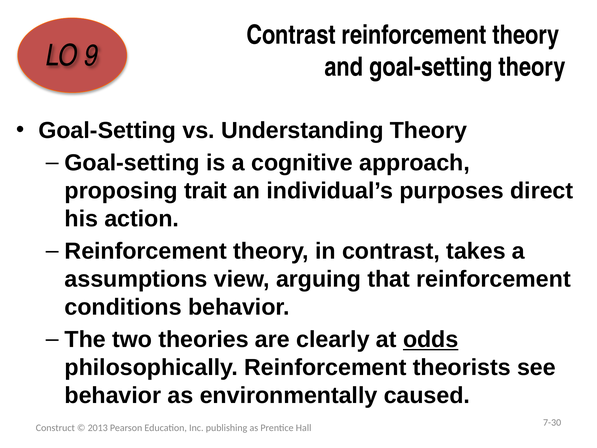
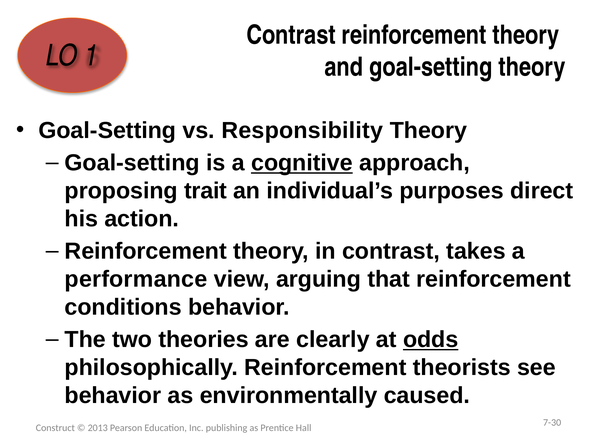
9: 9 -> 1 (91, 56)
Understanding: Understanding -> Responsibility (302, 130)
cognitive underline: none -> present (302, 163)
assumptions: assumptions -> performance (136, 279)
